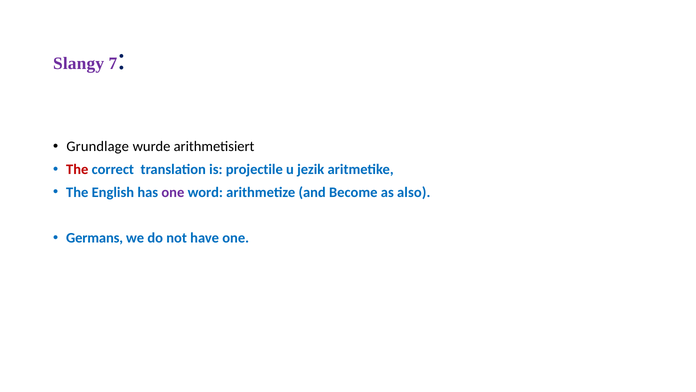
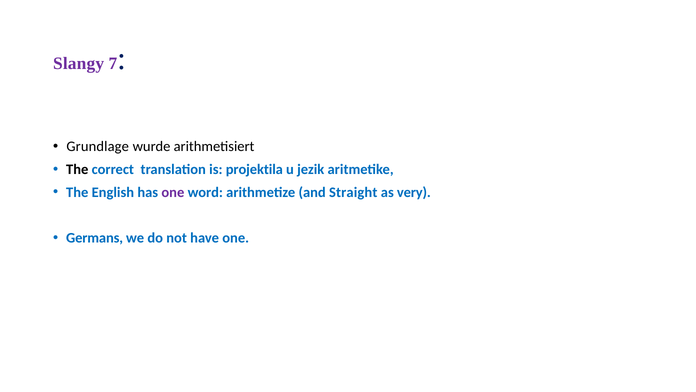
The colour: red -> black (77, 169)
projectile: projectile -> projektila (254, 169)
Become: Become -> Straight (353, 192)
also: also -> very (414, 192)
